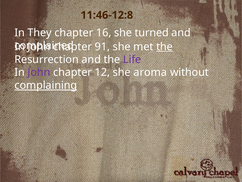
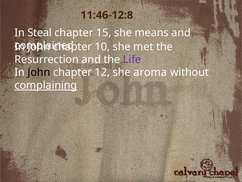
They: They -> Steal (40, 33)
16: 16 -> 15 (104, 33)
turned: turned -> means (152, 33)
91: 91 -> 10 (102, 47)
the underline: present -> none (165, 47)
John colour: purple -> black (39, 72)
